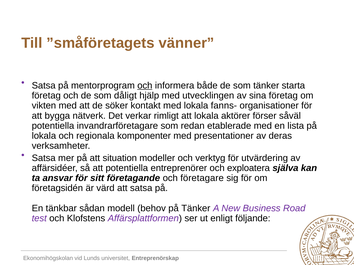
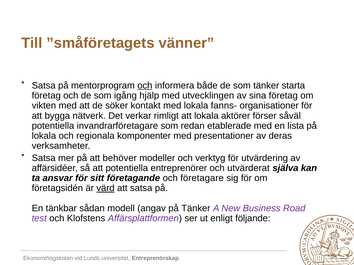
dåligt: dåligt -> igång (125, 96)
situation: situation -> behöver (120, 158)
exploatera: exploatera -> utvärderat (248, 168)
värd underline: none -> present (105, 188)
behov: behov -> angav (152, 209)
